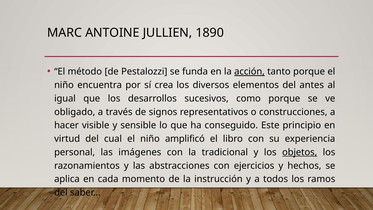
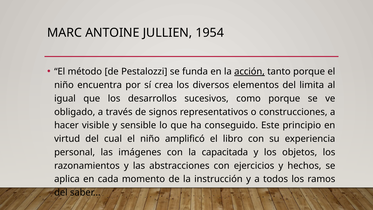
1890: 1890 -> 1954 (210, 33)
antes: antes -> limita (312, 85)
tradicional: tradicional -> capacitada (225, 152)
objetos underline: present -> none (300, 152)
